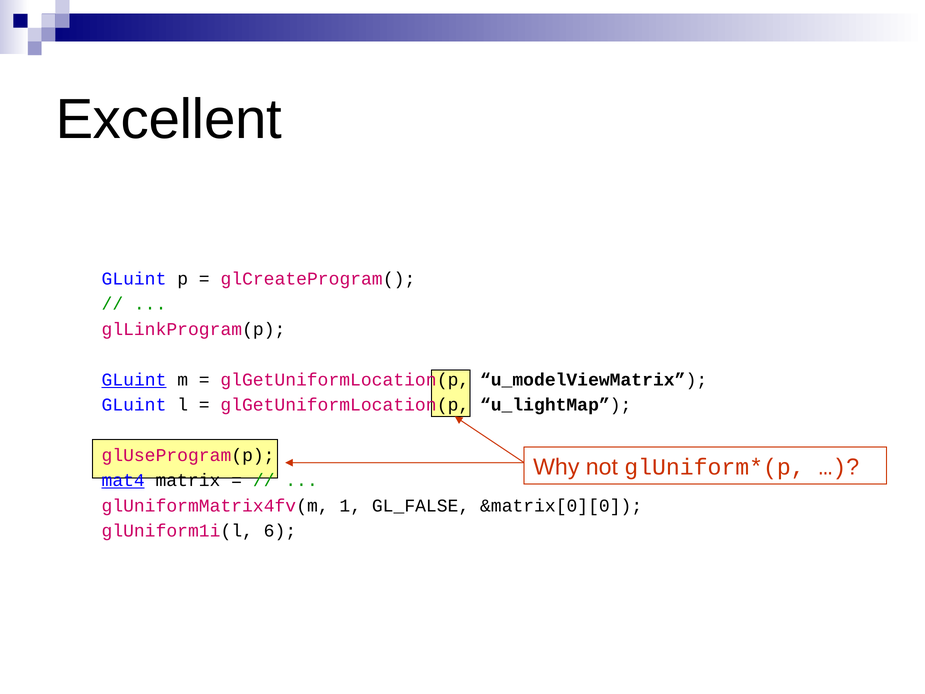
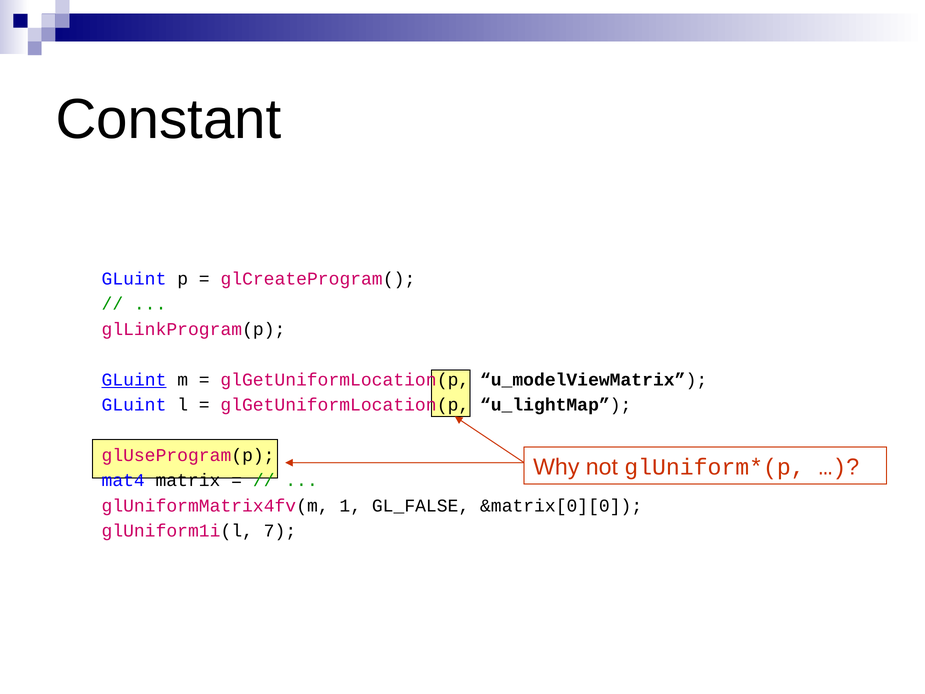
Excellent: Excellent -> Constant (168, 120)
mat4 underline: present -> none (123, 480)
6: 6 -> 7 (280, 531)
